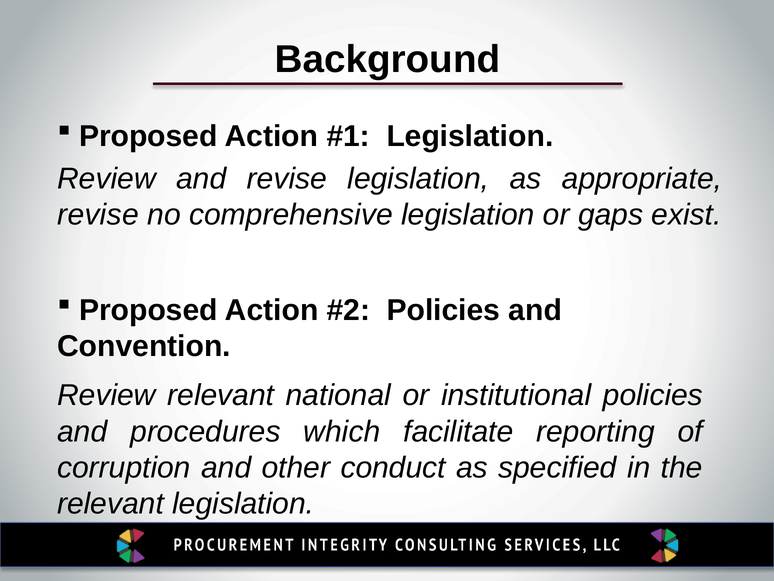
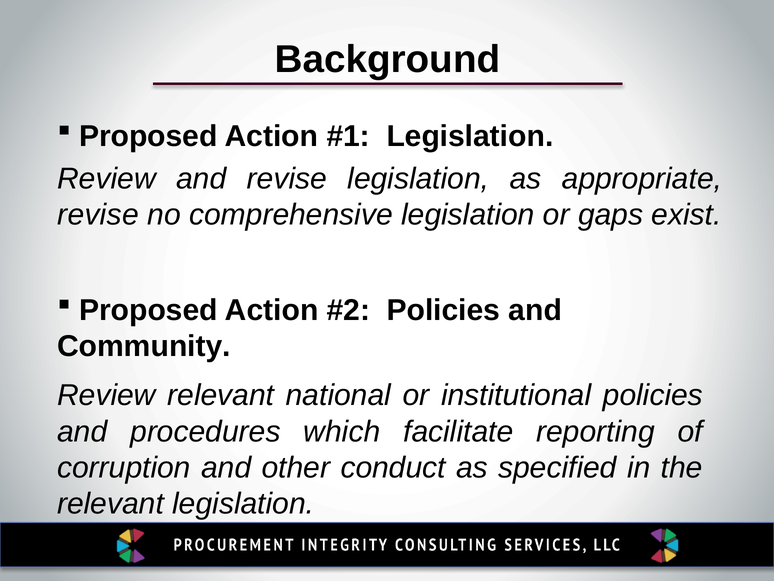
Convention: Convention -> Community (144, 346)
